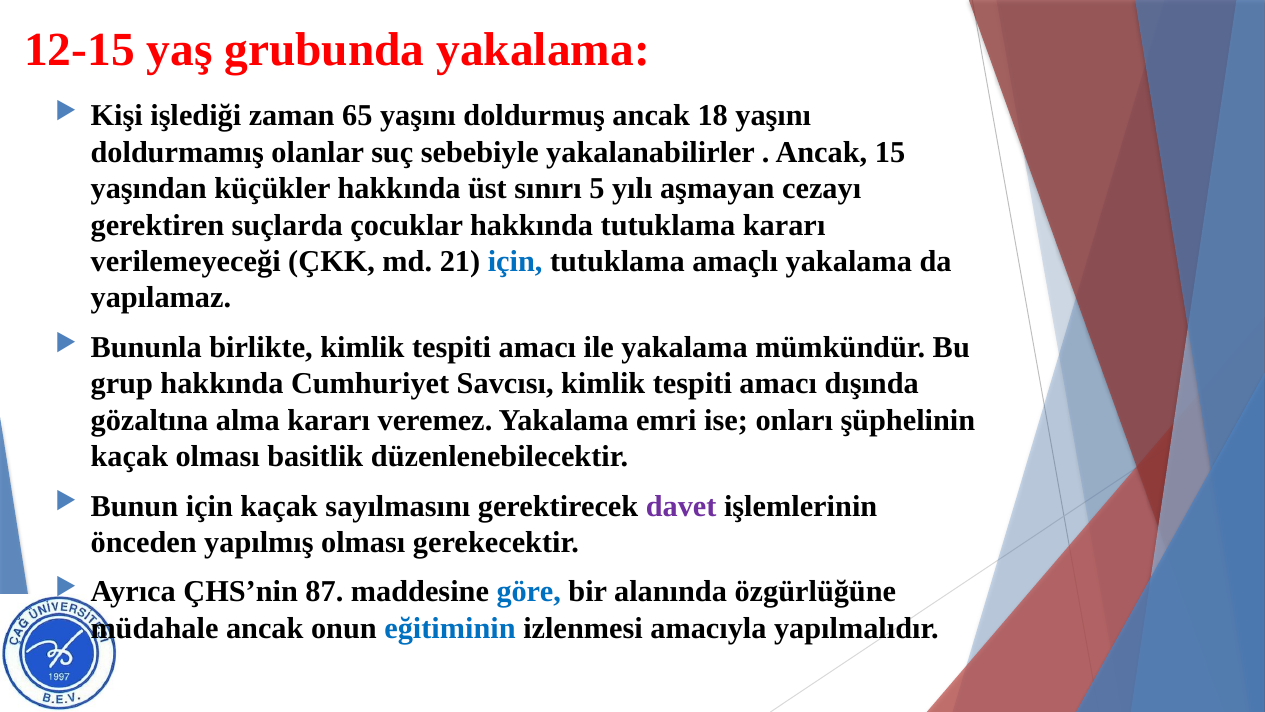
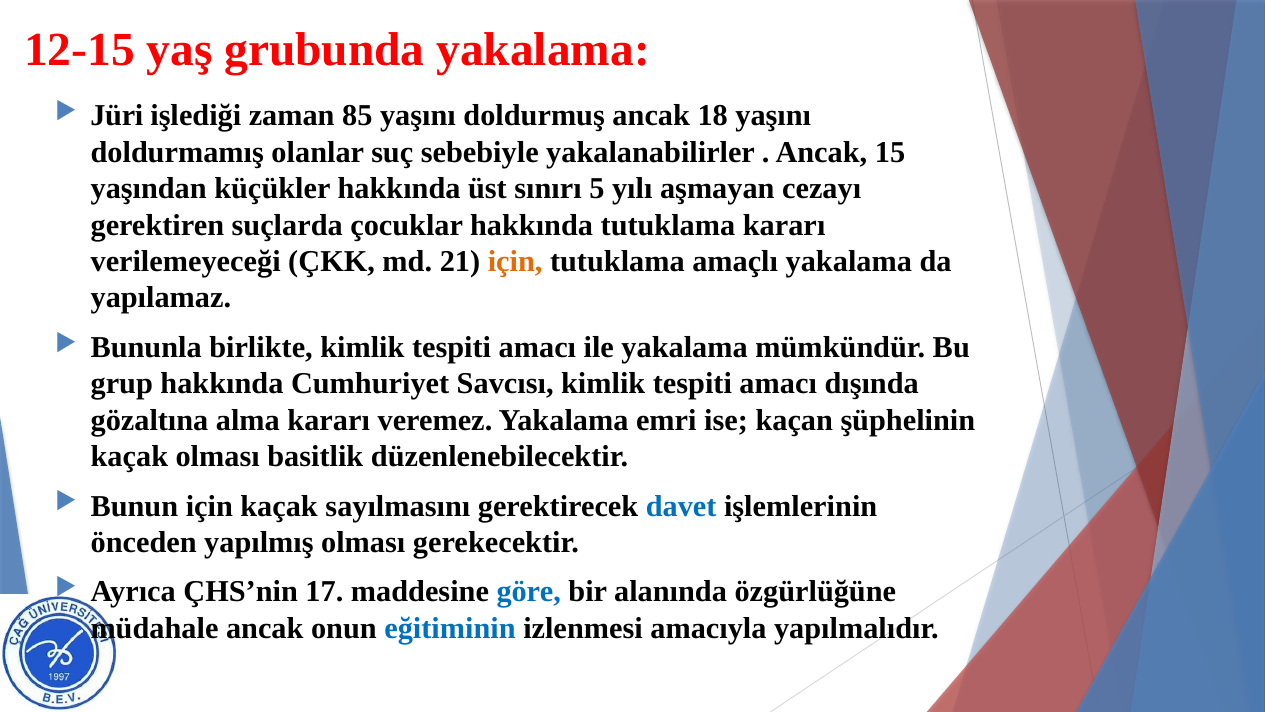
Kişi: Kişi -> Jüri (117, 116)
65: 65 -> 85 (357, 116)
için colour: blue -> orange (515, 261)
onları: onları -> kaçan (794, 420)
davet colour: purple -> blue (681, 506)
87: 87 -> 17 (324, 592)
